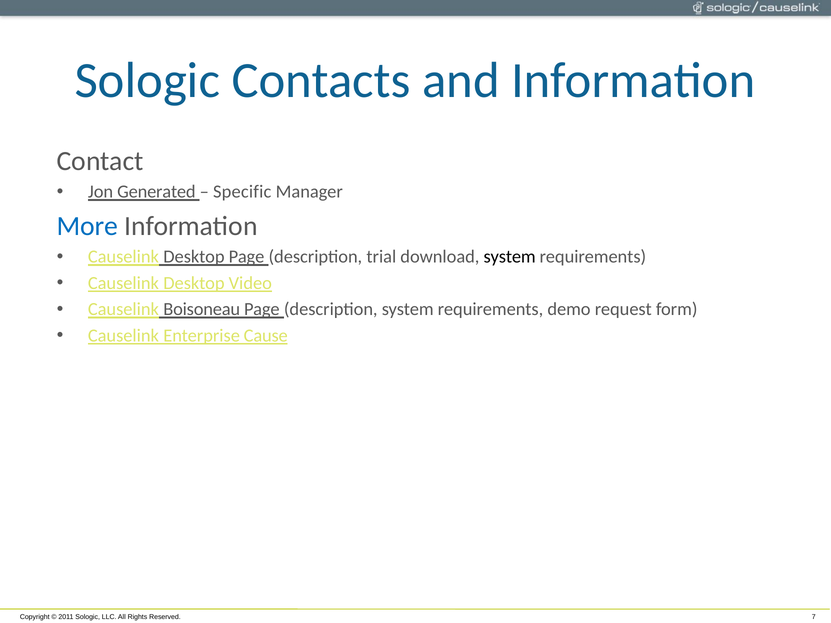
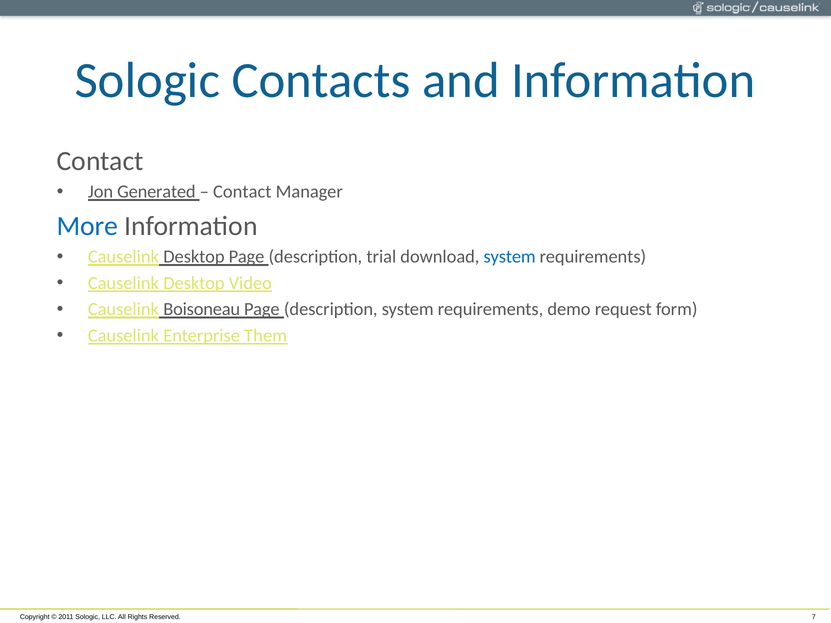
Specific: Specific -> Contact (242, 192)
system colour: black -> blue (510, 257)
Cause: Cause -> Them (266, 336)
